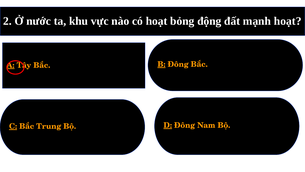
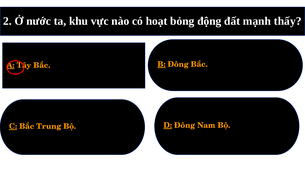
mạnh hoạt: hoạt -> thấy (288, 21)
